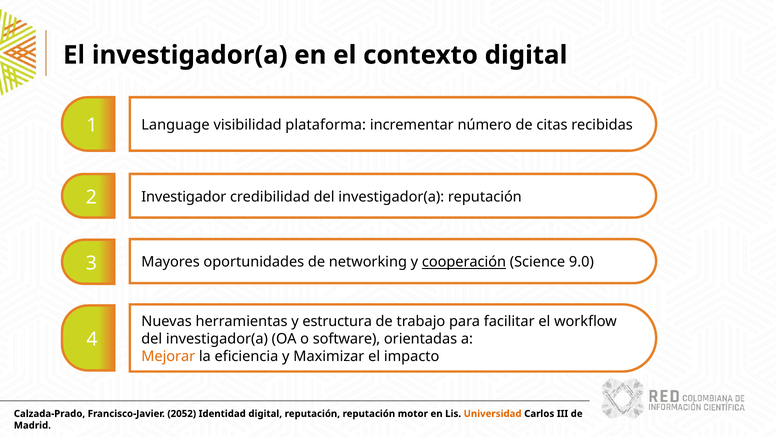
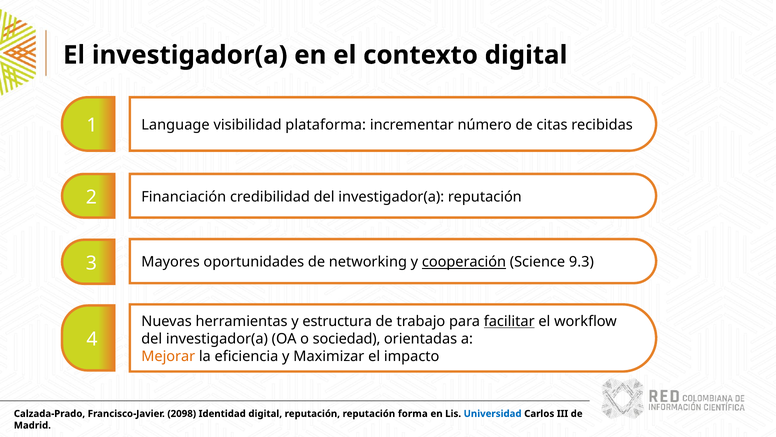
Investigador: Investigador -> Financiación (184, 197)
9.0: 9.0 -> 9.3 (581, 262)
facilitar underline: none -> present (509, 321)
software: software -> sociedad (347, 339)
2052: 2052 -> 2098 (182, 413)
motor: motor -> forma (413, 413)
Universidad colour: orange -> blue (493, 413)
